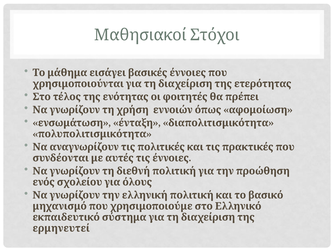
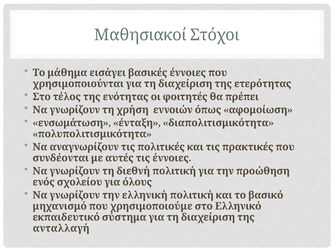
ερμηνευτεί: ερμηνευτεί -> ανταλλαγή (61, 228)
